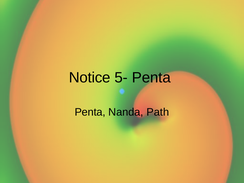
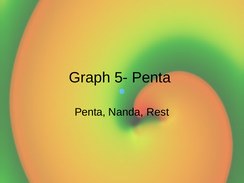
Notice: Notice -> Graph (90, 78)
Path: Path -> Rest (158, 112)
